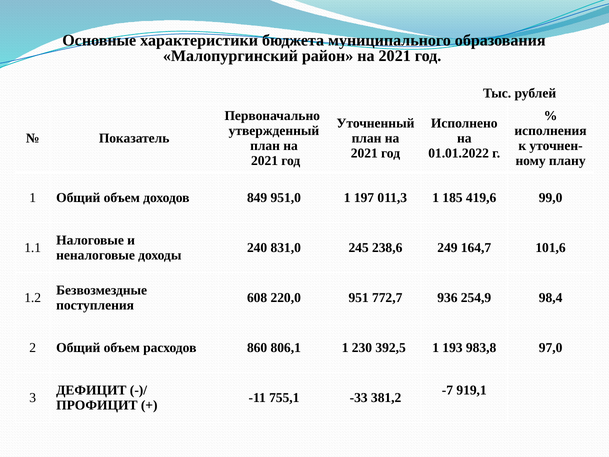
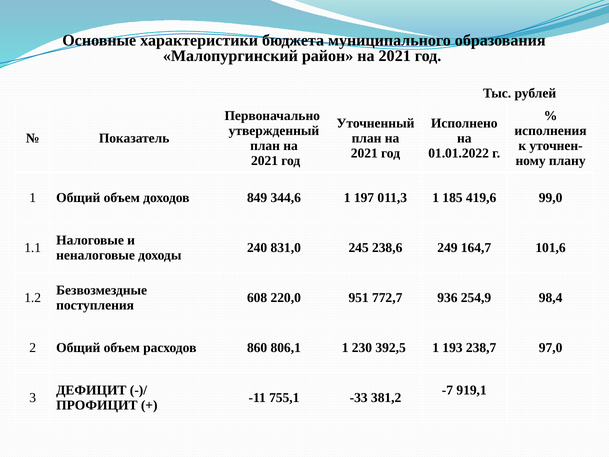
951,0: 951,0 -> 344,6 (286, 198)
983,8: 983,8 -> 238,7 (481, 348)
